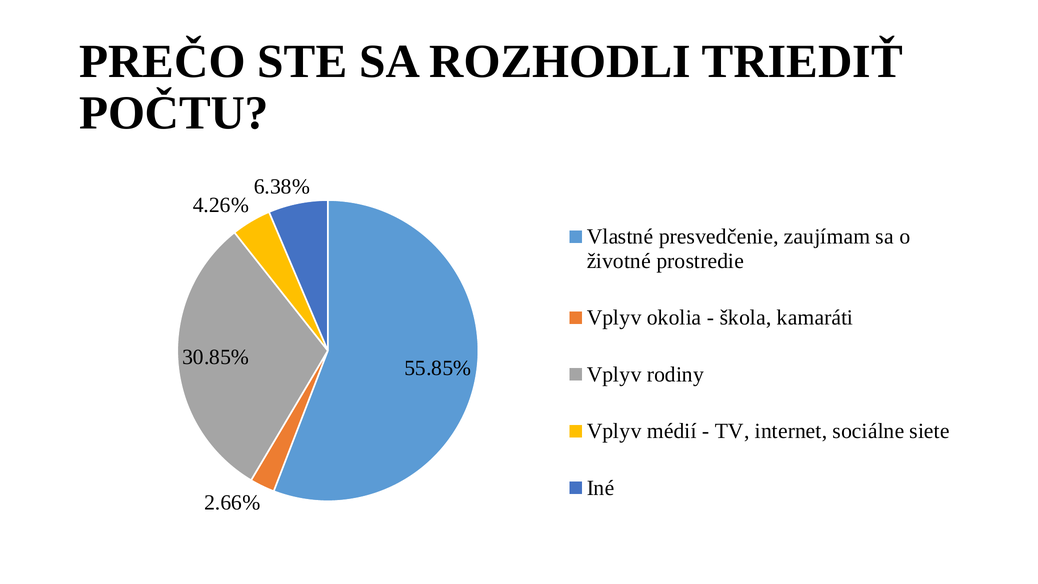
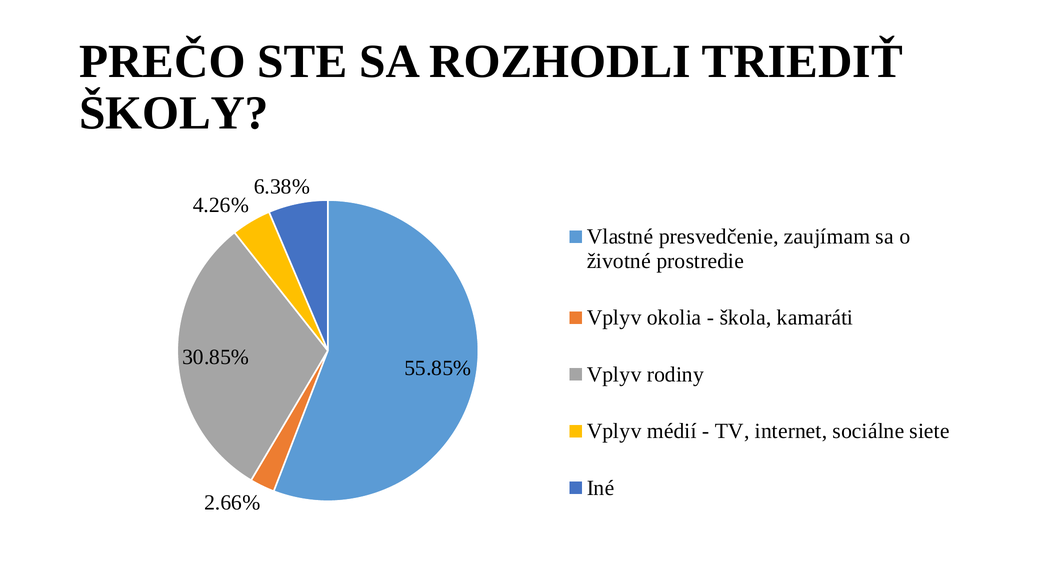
POČTU: POČTU -> ŠKOLY (174, 113)
